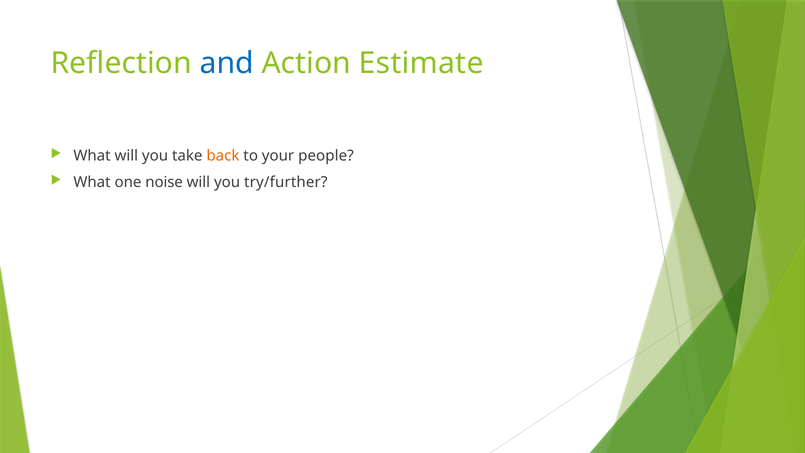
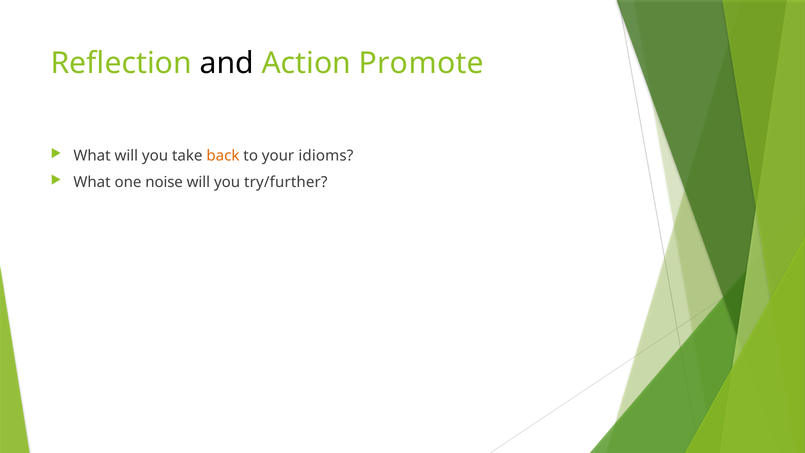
and colour: blue -> black (227, 63)
Estimate: Estimate -> Promote (421, 63)
people: people -> idioms (326, 156)
